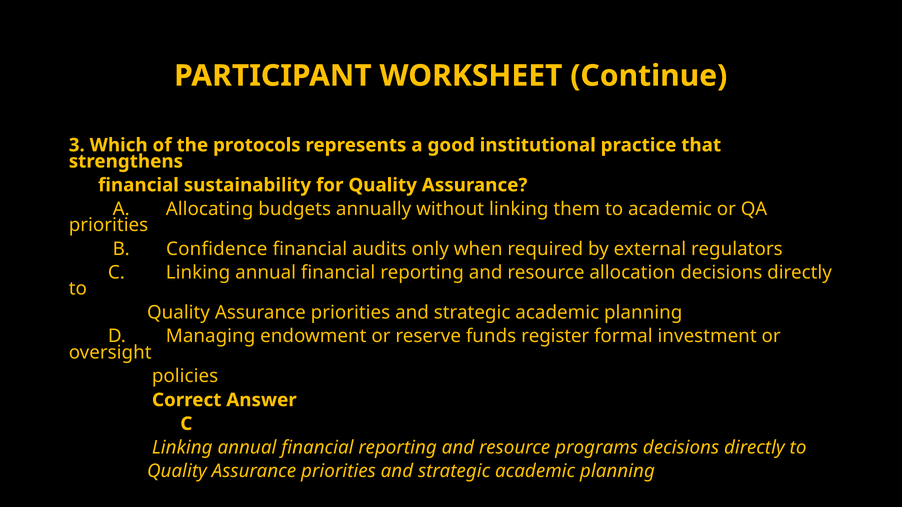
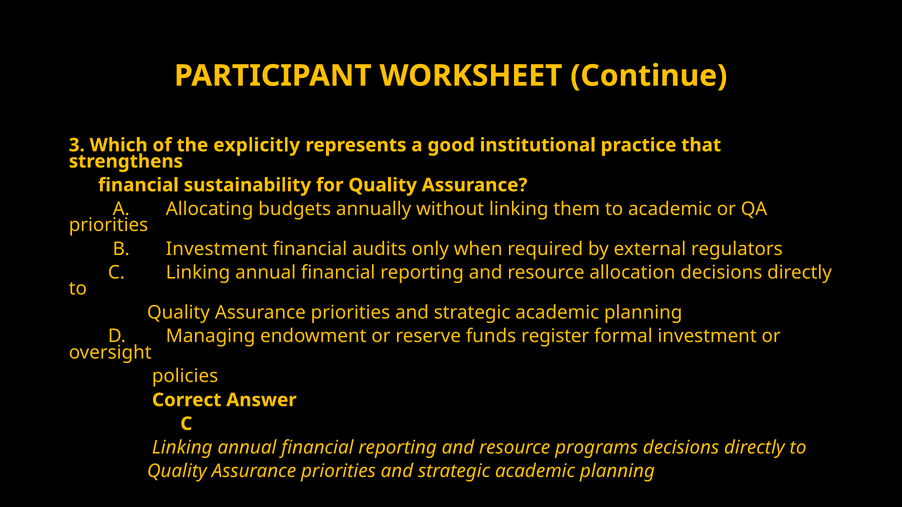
protocols: protocols -> explicitly (257, 145)
B Confidence: Confidence -> Investment (217, 249)
